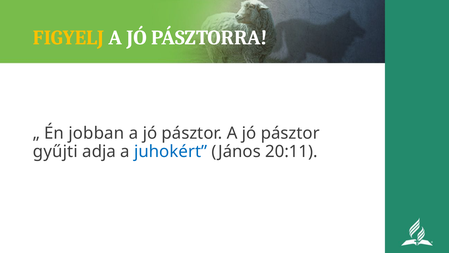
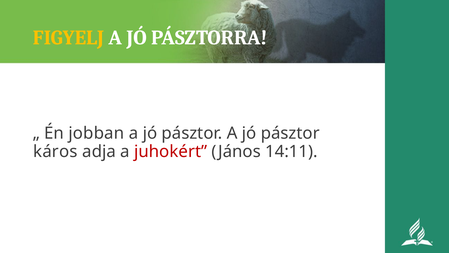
gyűjti: gyűjti -> káros (55, 151)
juhokért colour: blue -> red (171, 151)
20:11: 20:11 -> 14:11 (291, 151)
